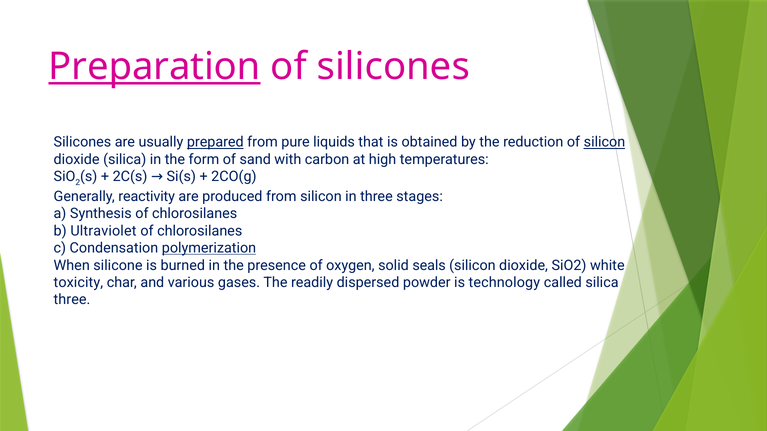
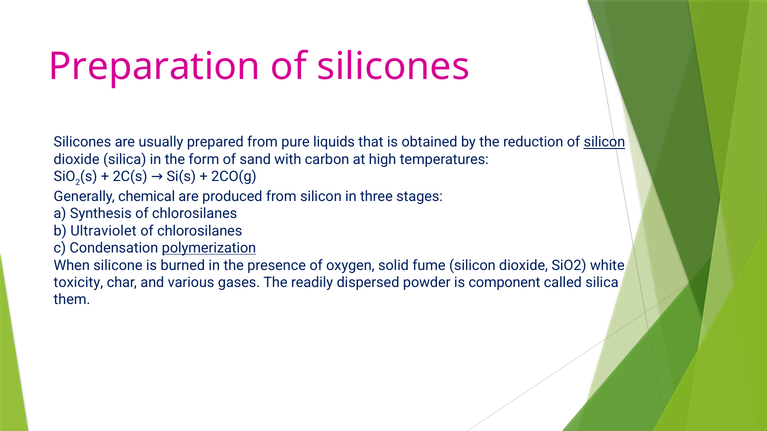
Preparation underline: present -> none (154, 67)
prepared underline: present -> none (215, 142)
reactivity: reactivity -> chemical (147, 196)
seals: seals -> fume (429, 266)
technology: technology -> component (504, 283)
three: three -> them (72, 300)
